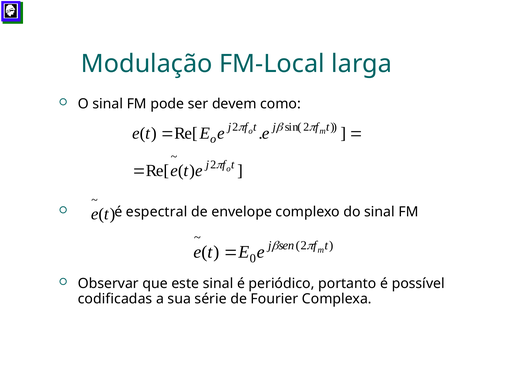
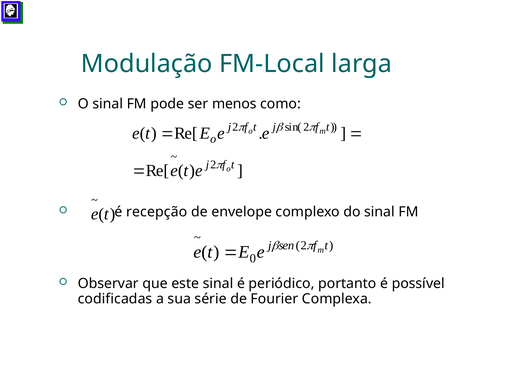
devem: devem -> menos (234, 104)
espectral: espectral -> recepção (157, 212)
